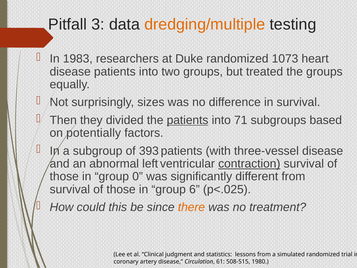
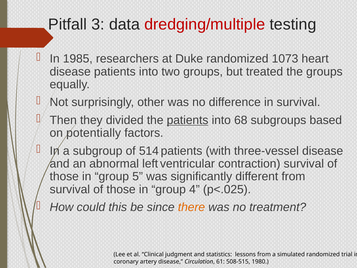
dredging/multiple colour: orange -> red (205, 24)
1983: 1983 -> 1985 (78, 59)
sizes: sizes -> other (151, 102)
71: 71 -> 68 (241, 120)
393: 393 -> 514 (149, 151)
contraction underline: present -> none (249, 164)
0: 0 -> 5 (138, 176)
6: 6 -> 4 (194, 189)
